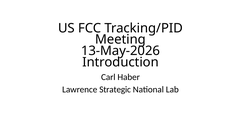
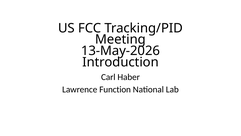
Strategic: Strategic -> Function (115, 89)
